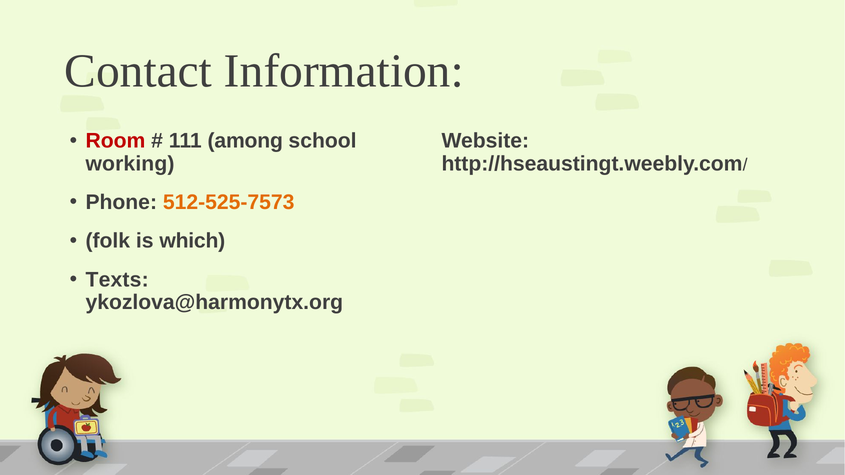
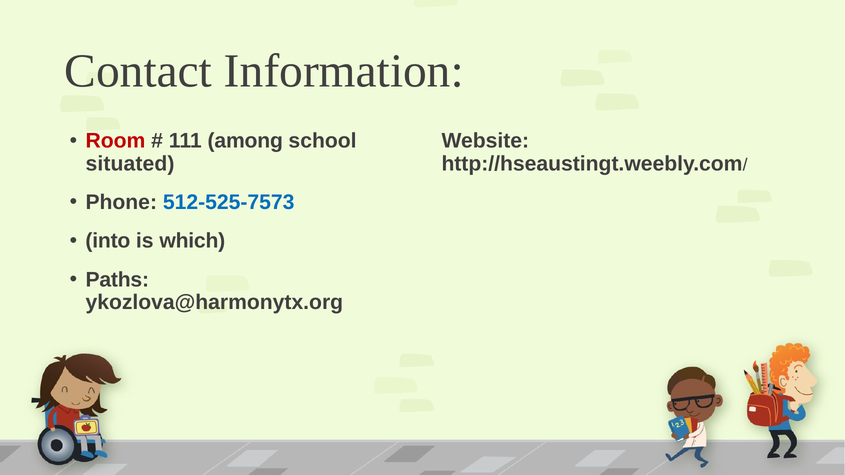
working: working -> situated (130, 164)
512-525-7573 colour: orange -> blue (229, 202)
folk: folk -> into (108, 241)
Texts: Texts -> Paths (117, 280)
